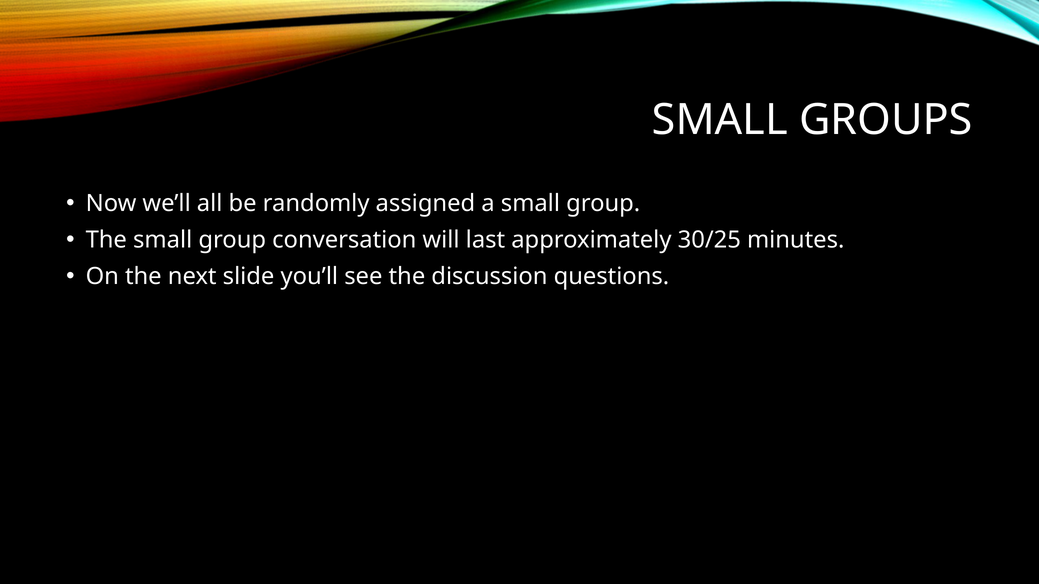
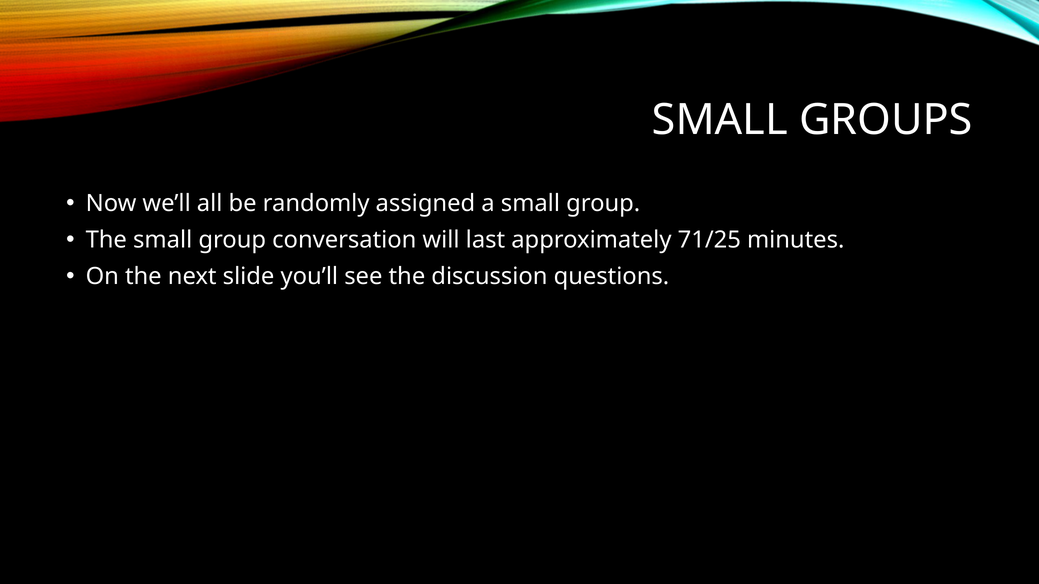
30/25: 30/25 -> 71/25 (709, 240)
